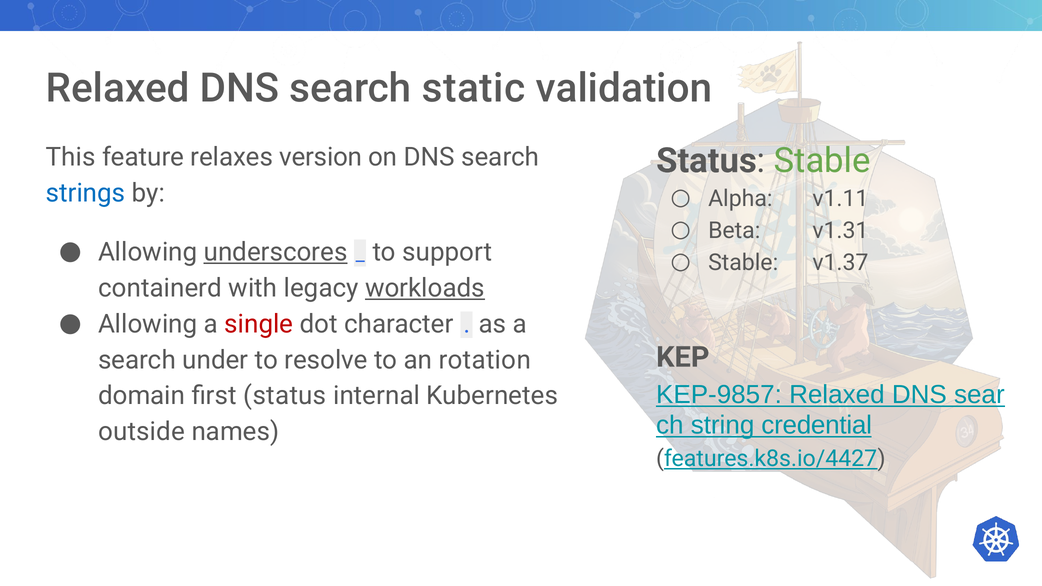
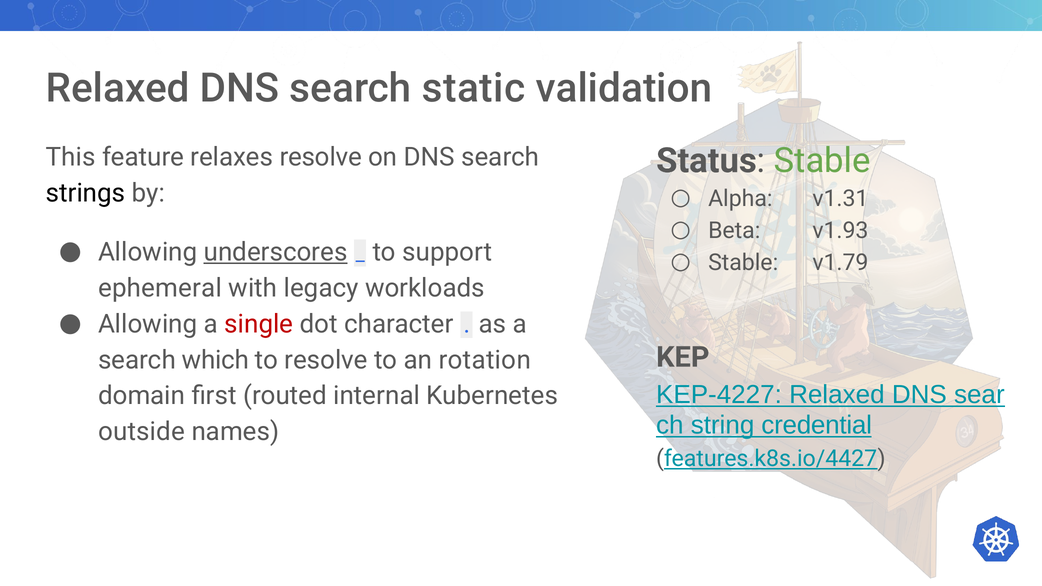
relaxes version: version -> resolve (321, 157)
strings colour: blue -> black (86, 193)
v1.11: v1.11 -> v1.31 (840, 199)
v1.31: v1.31 -> v1.93 (840, 231)
v1.37: v1.37 -> v1.79 (840, 263)
containerd: containerd -> ephemeral (160, 288)
workloads underline: present -> none (425, 288)
under: under -> which (215, 360)
KEP-9857: KEP-9857 -> KEP-4227 (719, 395)
first status: status -> routed (285, 396)
